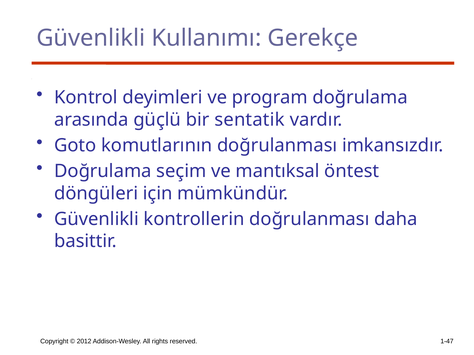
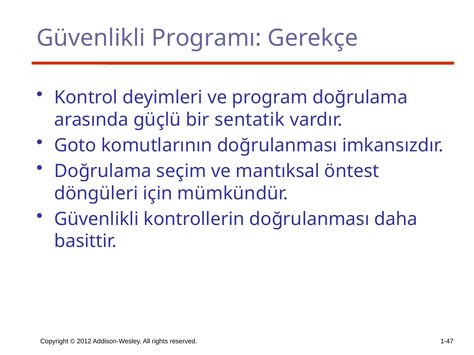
Kullanımı: Kullanımı -> Programı (206, 38)
